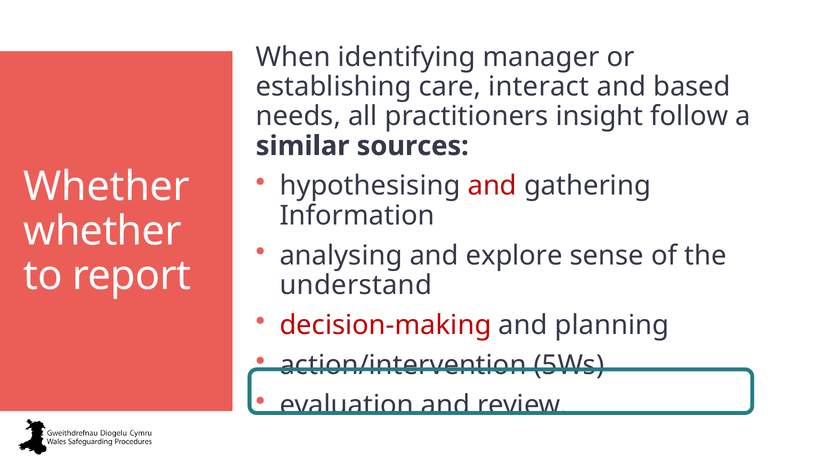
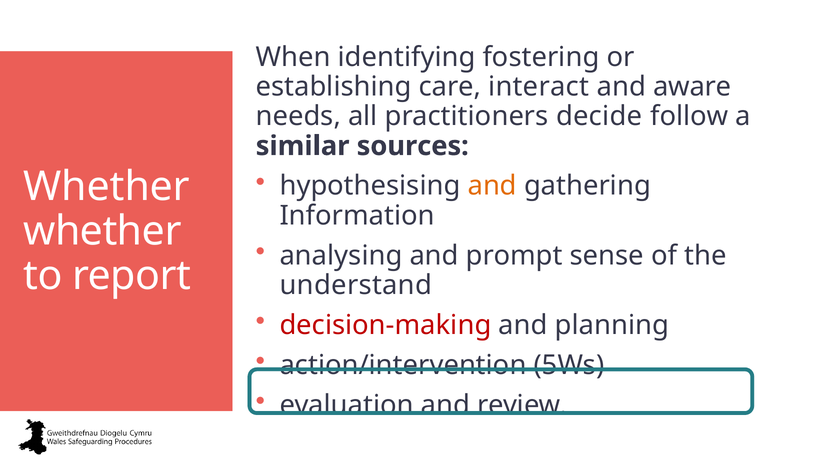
manager: manager -> fostering (541, 57)
based: based -> aware (692, 87)
insight: insight -> decide (599, 116)
and colour: red -> orange (492, 186)
explore: explore -> prompt (514, 255)
